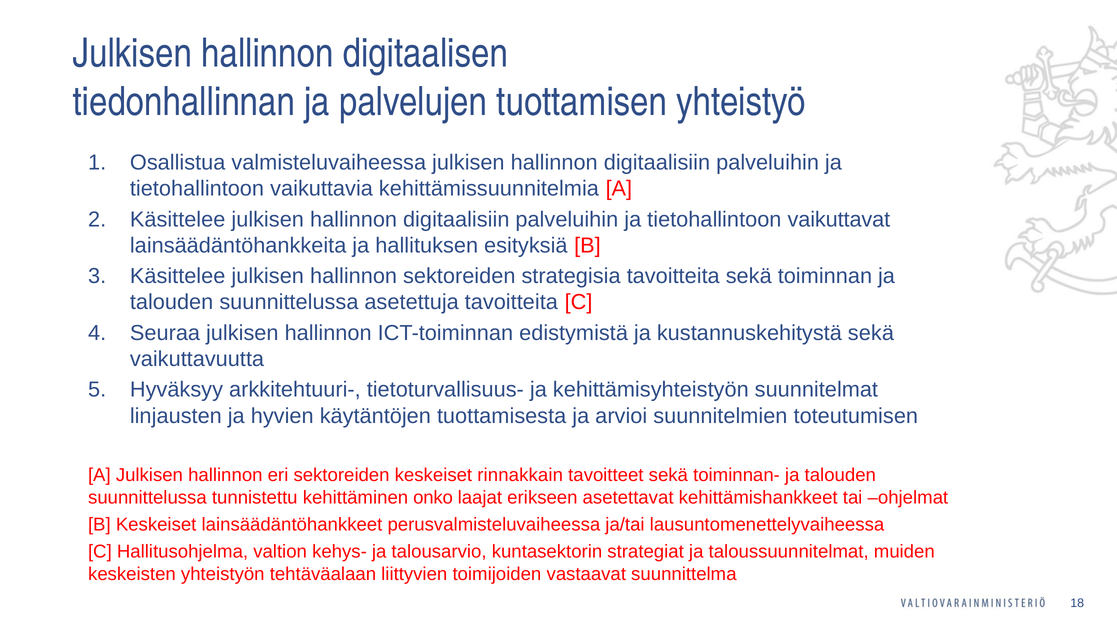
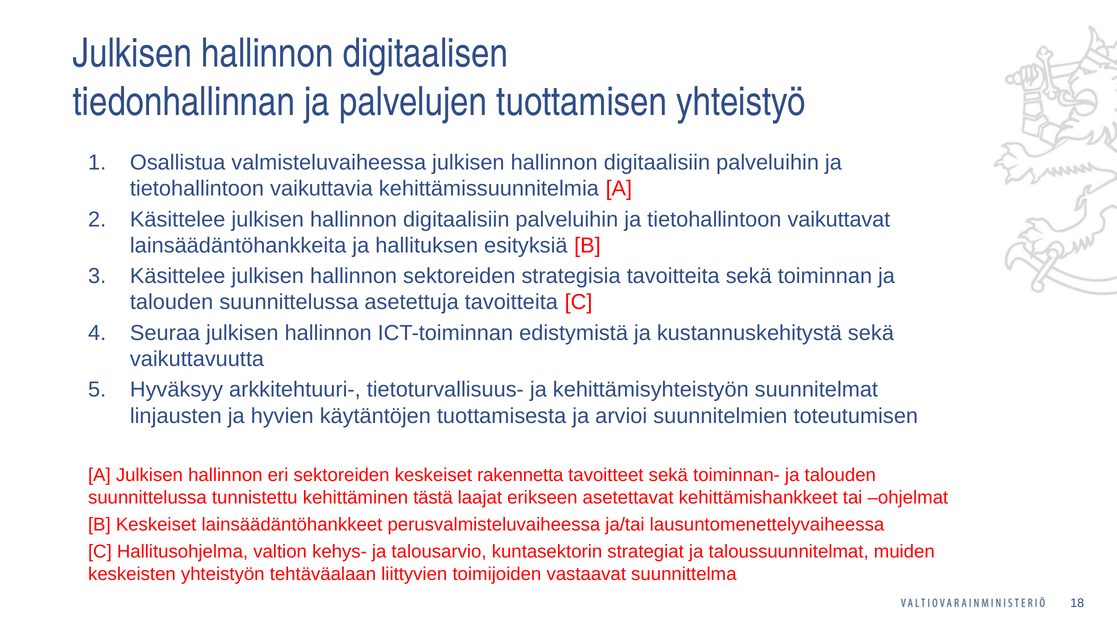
rinnakkain: rinnakkain -> rakennetta (520, 475)
onko: onko -> tästä (433, 498)
